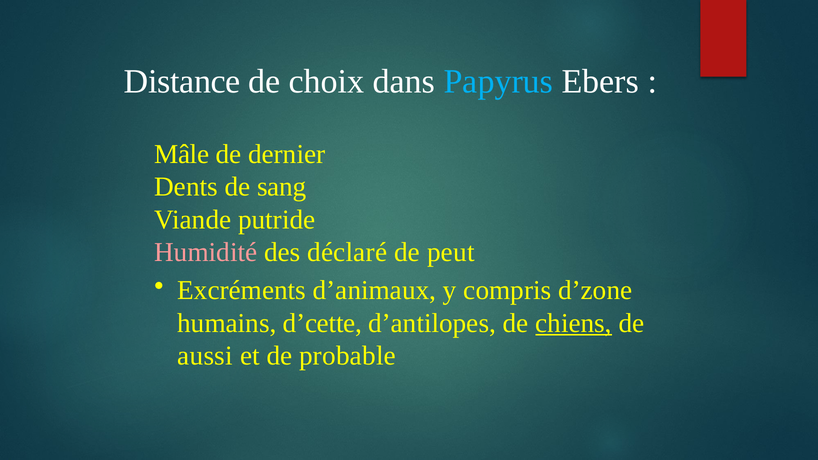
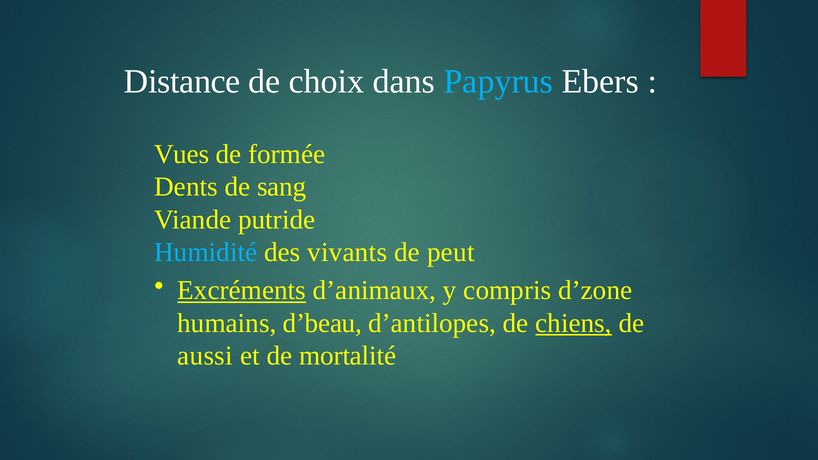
Mâle: Mâle -> Vues (182, 154)
dernier: dernier -> formée (287, 154)
Humidité colour: pink -> light blue (206, 252)
déclaré: déclaré -> vivants (347, 252)
Excréments underline: none -> present (242, 291)
d’cette: d’cette -> d’beau (322, 323)
probable: probable -> mortalité (348, 356)
